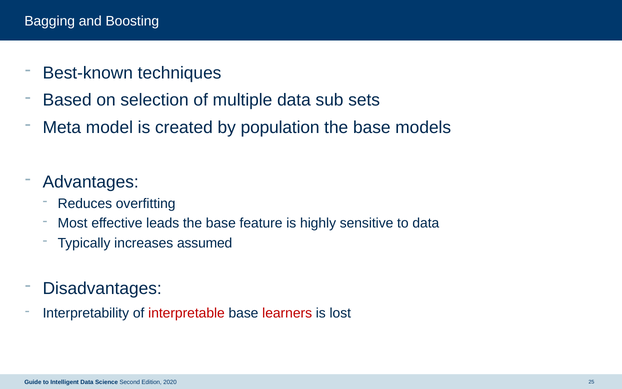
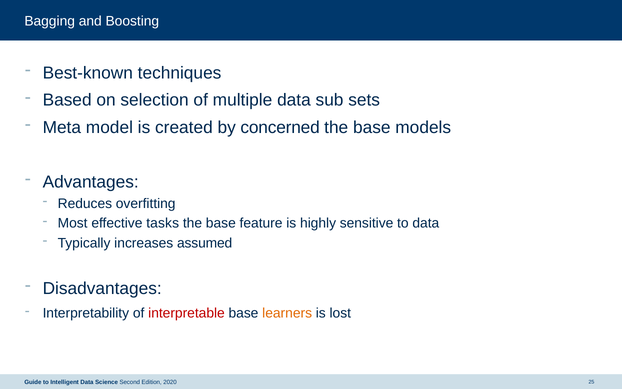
population: population -> concerned (280, 127)
leads: leads -> tasks (163, 223)
learners colour: red -> orange (287, 313)
